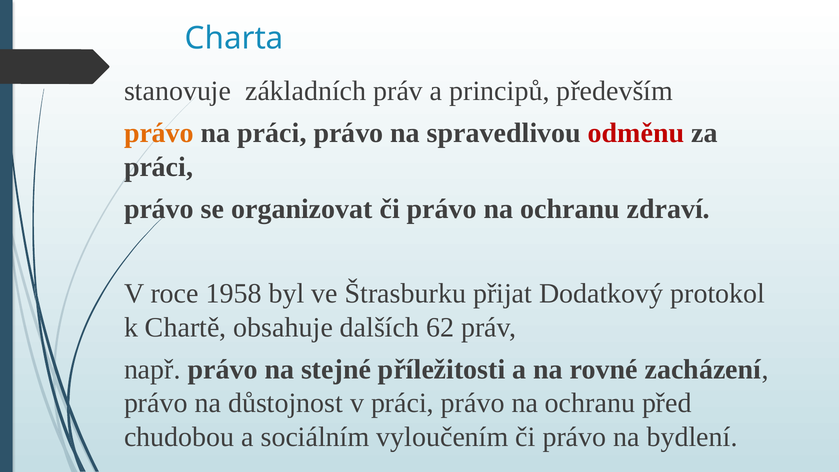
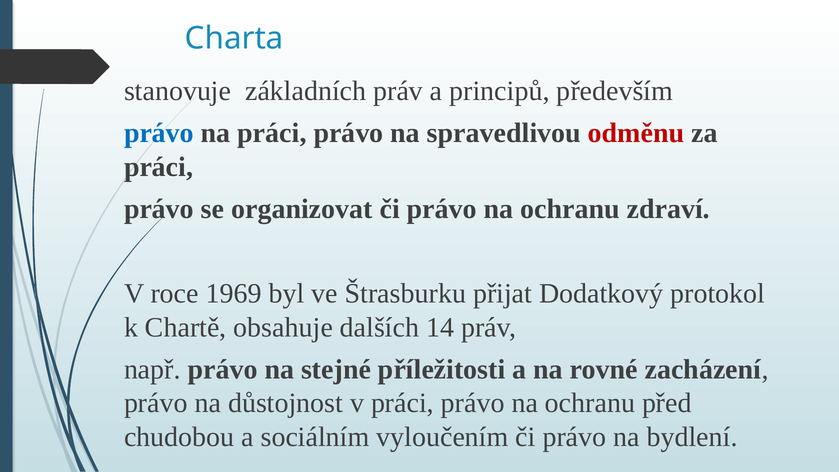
právo colour: orange -> blue (159, 133)
1958: 1958 -> 1969 (234, 294)
62: 62 -> 14 (440, 327)
